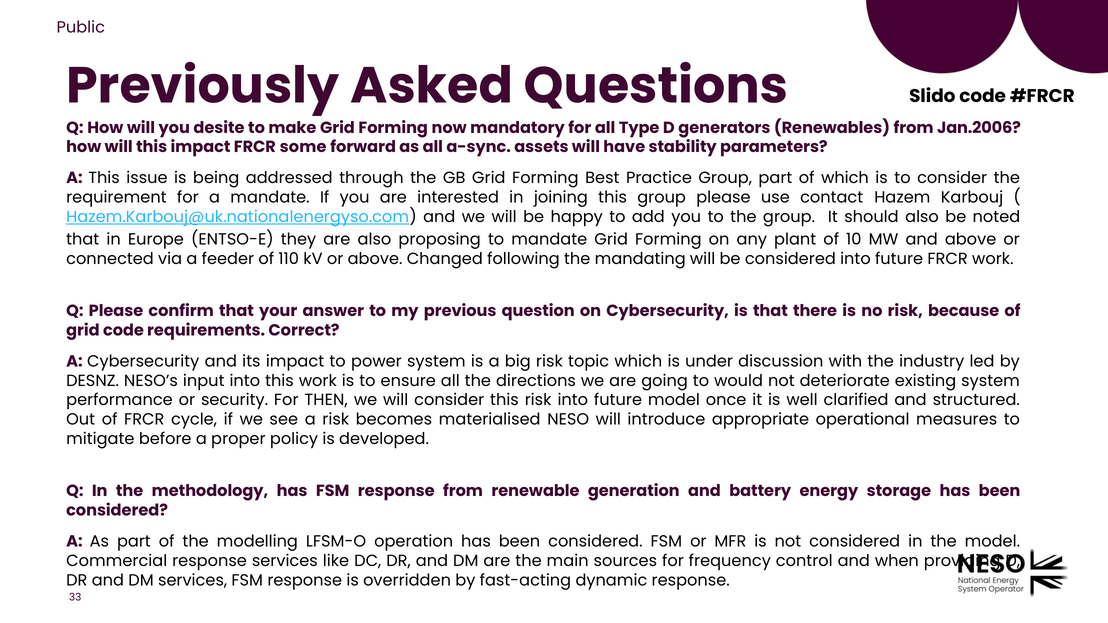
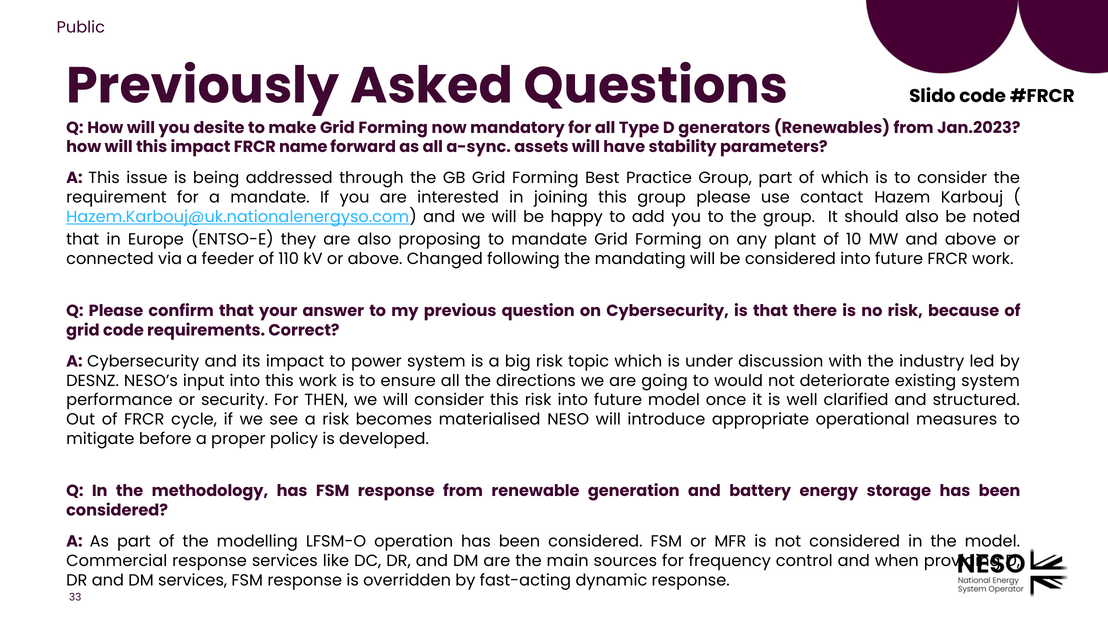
Jan.2006: Jan.2006 -> Jan.2023 (979, 128)
some: some -> name (303, 147)
